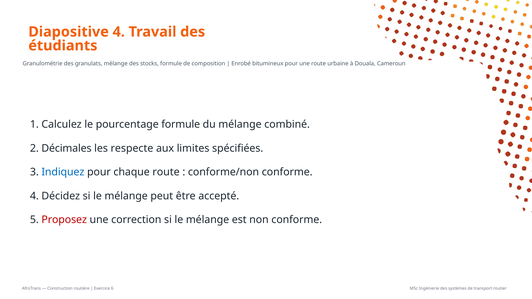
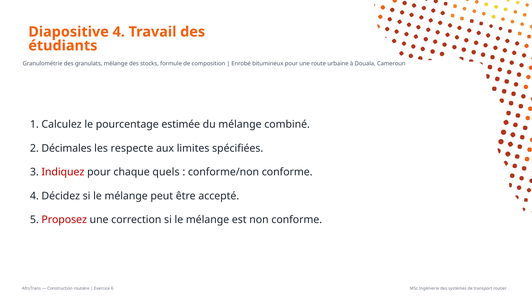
pourcentage formule: formule -> estimée (181, 125)
Indiquez colour: blue -> red (63, 172)
chaque route: route -> quels (166, 172)
